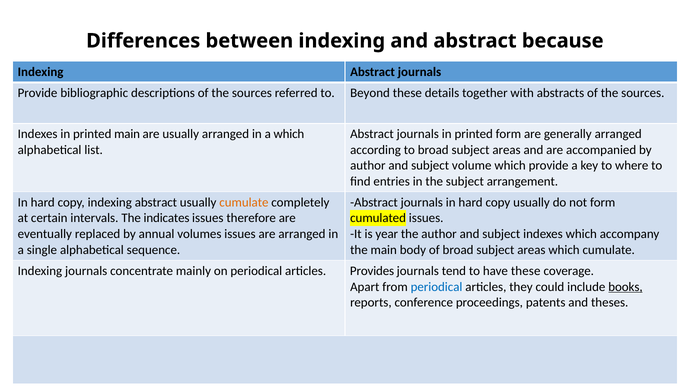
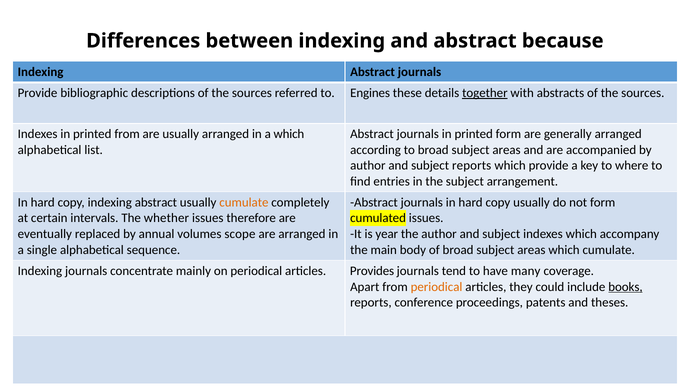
Beyond: Beyond -> Engines (370, 93)
together underline: none -> present (485, 93)
printed main: main -> from (127, 134)
subject volume: volume -> reports (472, 166)
indicates: indicates -> whether (166, 218)
volumes issues: issues -> scope (240, 234)
have these: these -> many (526, 271)
periodical colour: blue -> orange (437, 287)
